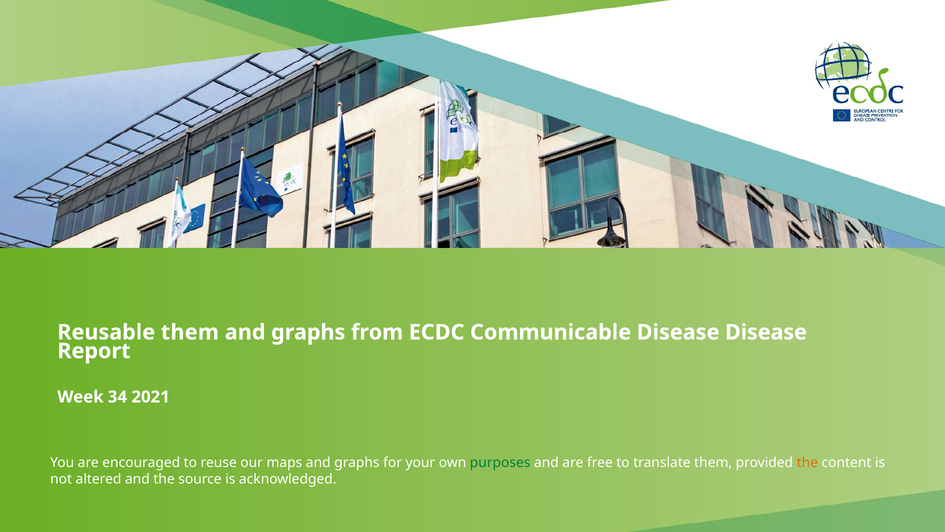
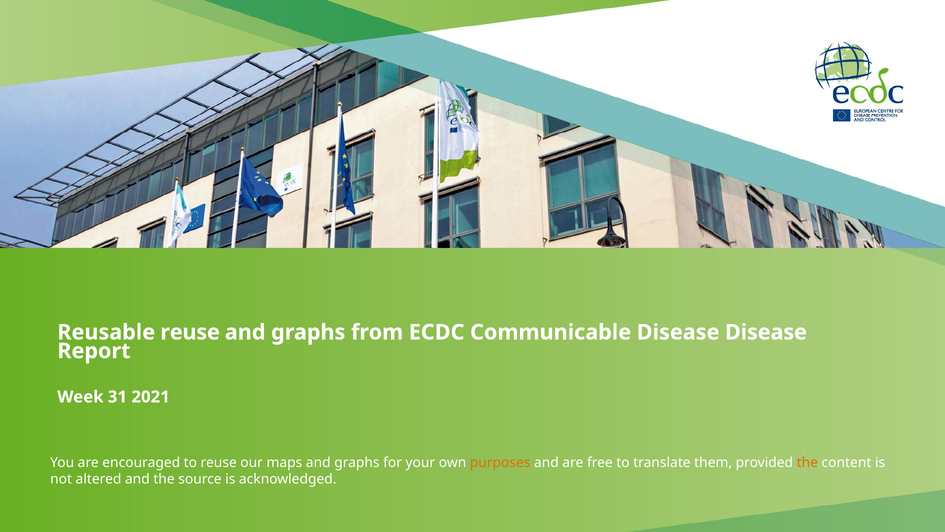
Reusable them: them -> reuse (190, 332)
34: 34 -> 31 (117, 397)
purposes colour: green -> orange (500, 462)
